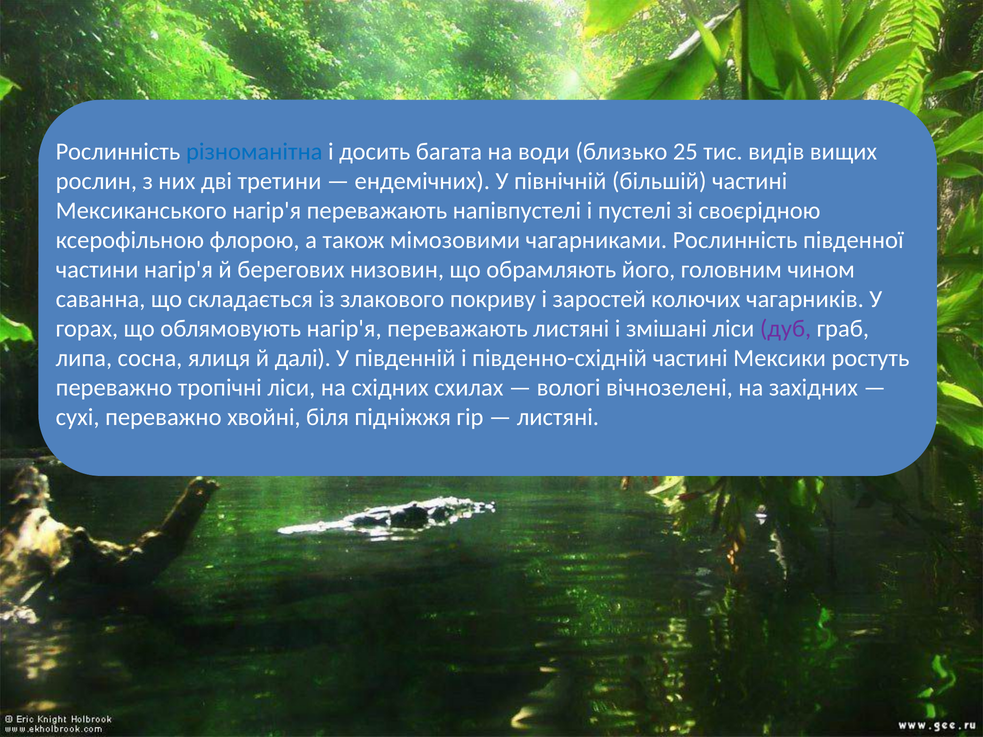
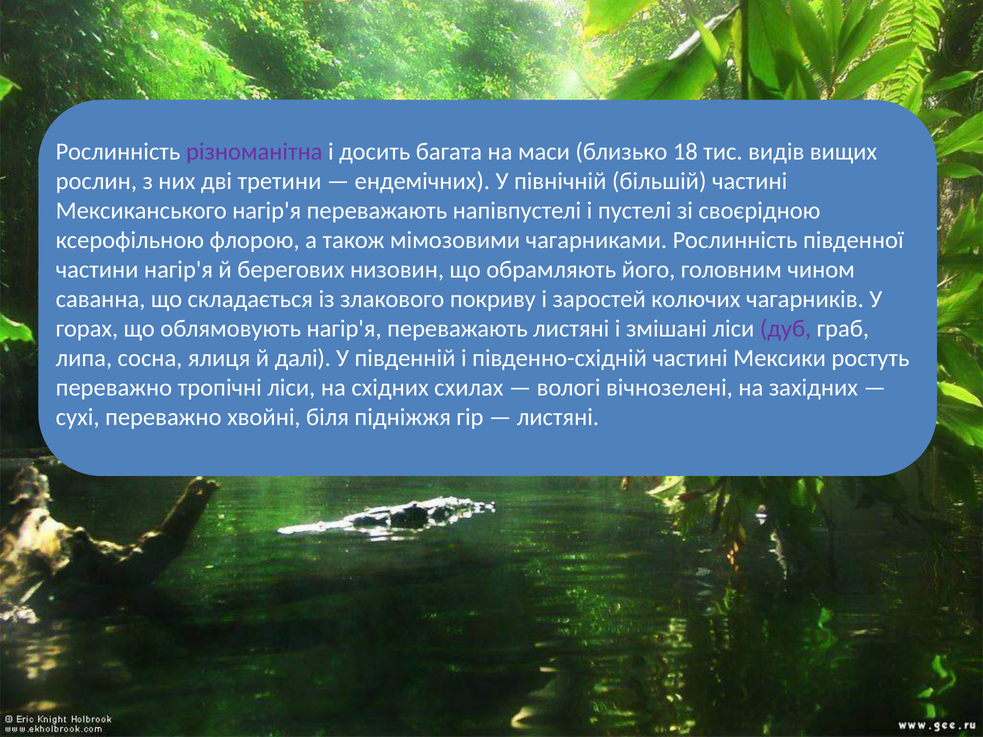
різноманітна colour: blue -> purple (254, 152)
води: води -> маси (544, 152)
25: 25 -> 18 (685, 152)
